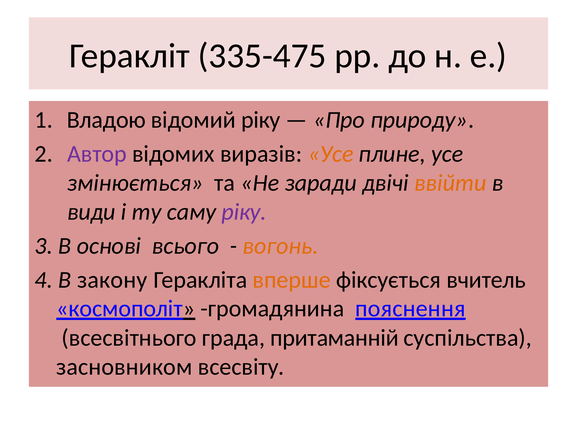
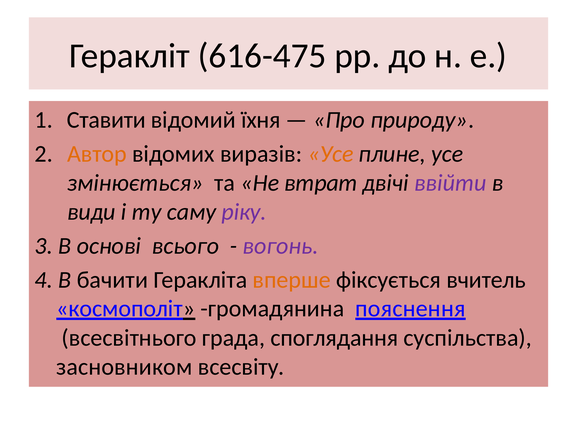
335-475: 335-475 -> 616-475 (262, 56)
Владою: Владою -> Ставити (106, 120)
відомий ріку: ріку -> їхня (261, 120)
Автор colour: purple -> orange (97, 154)
заради: заради -> втрат (321, 183)
ввійти colour: orange -> purple (450, 183)
вогонь colour: orange -> purple (281, 246)
закону: закону -> бачити (112, 280)
притаманній: притаманній -> споглядання (334, 338)
